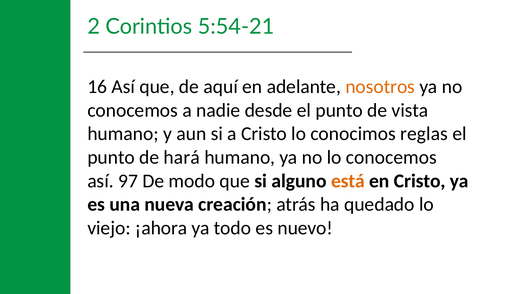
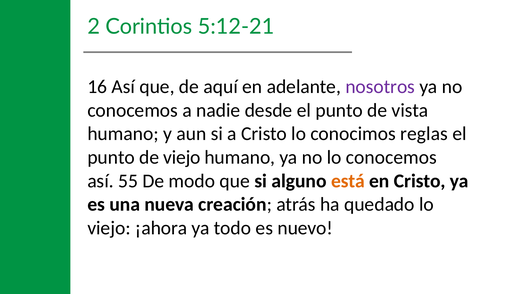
5:54-21: 5:54-21 -> 5:12-21 (236, 27)
nosotros colour: orange -> purple (380, 87)
de hará: hará -> viejo (182, 157)
97: 97 -> 55 (128, 181)
